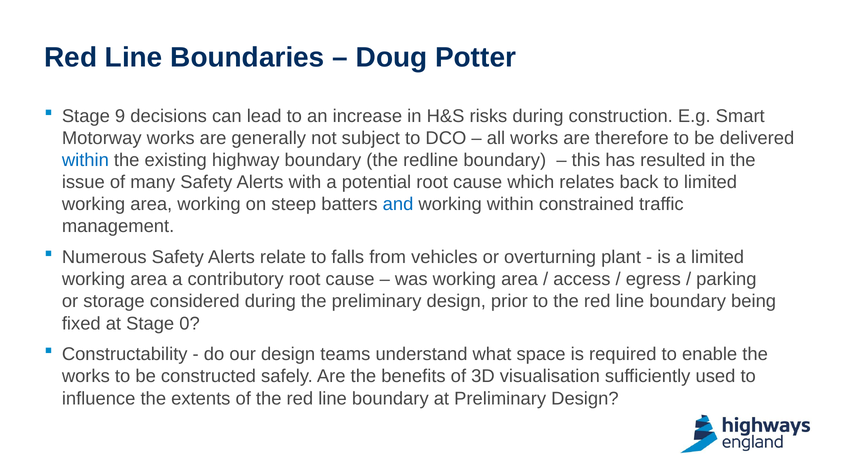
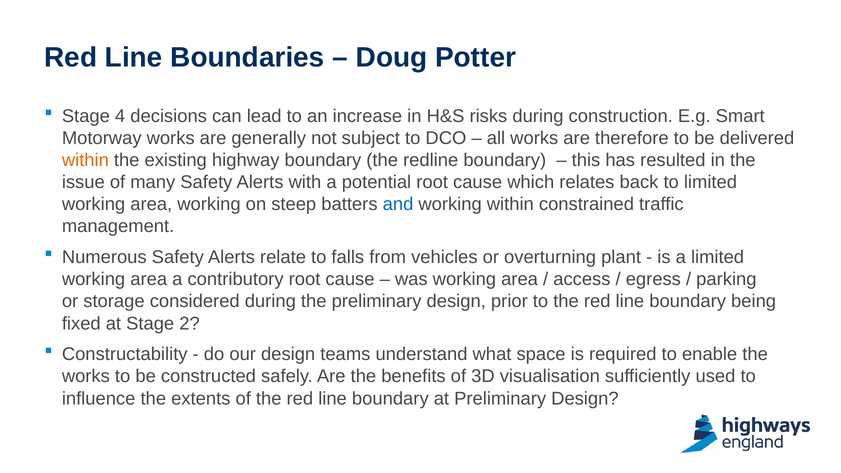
9: 9 -> 4 (120, 116)
within colour: blue -> orange (85, 160)
0: 0 -> 2 (190, 324)
